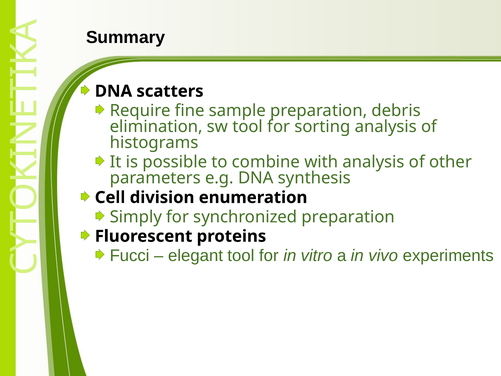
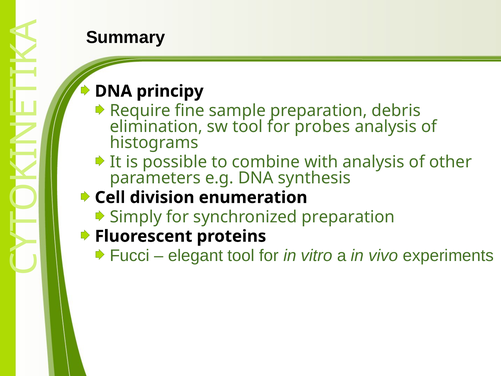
scatters: scatters -> principy (170, 91)
sorting: sorting -> probes (322, 127)
